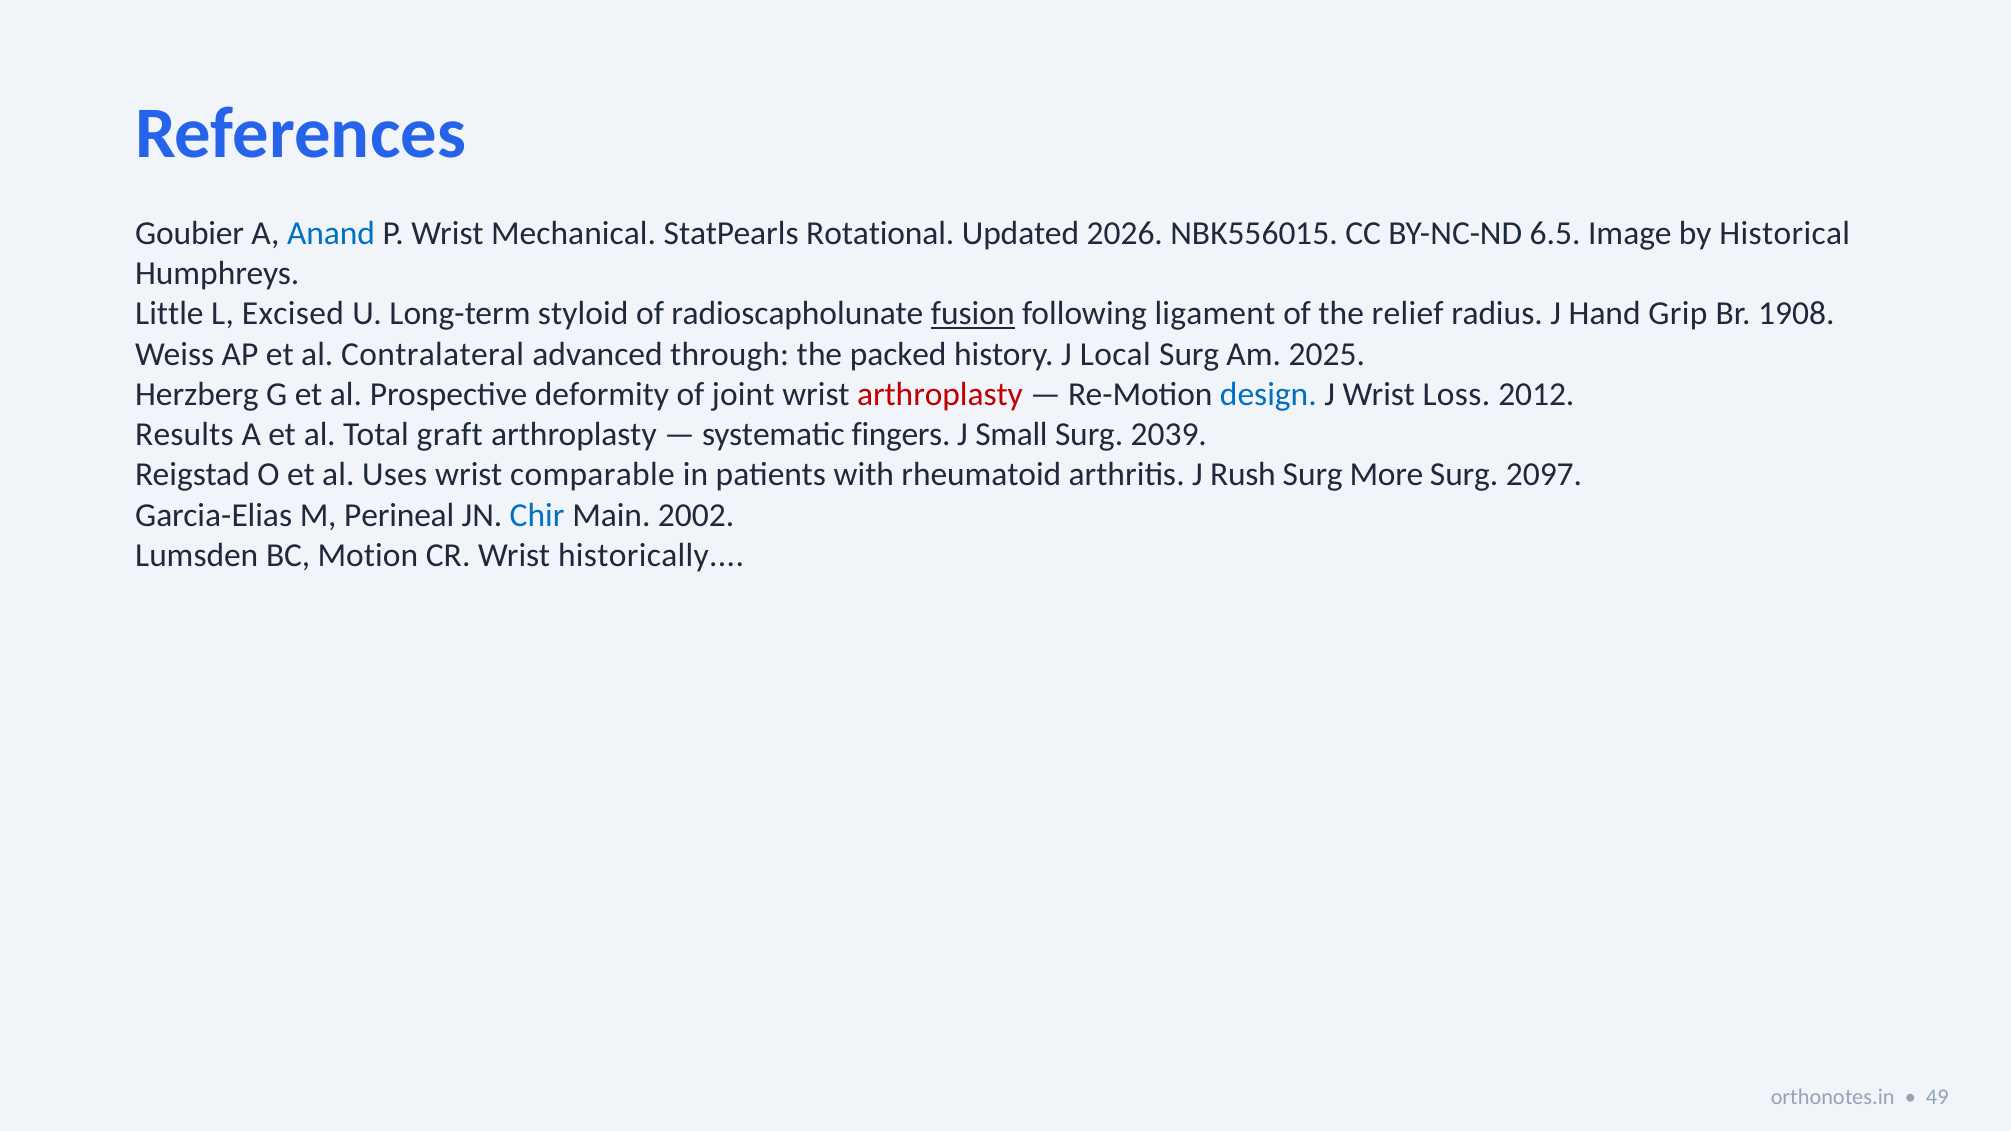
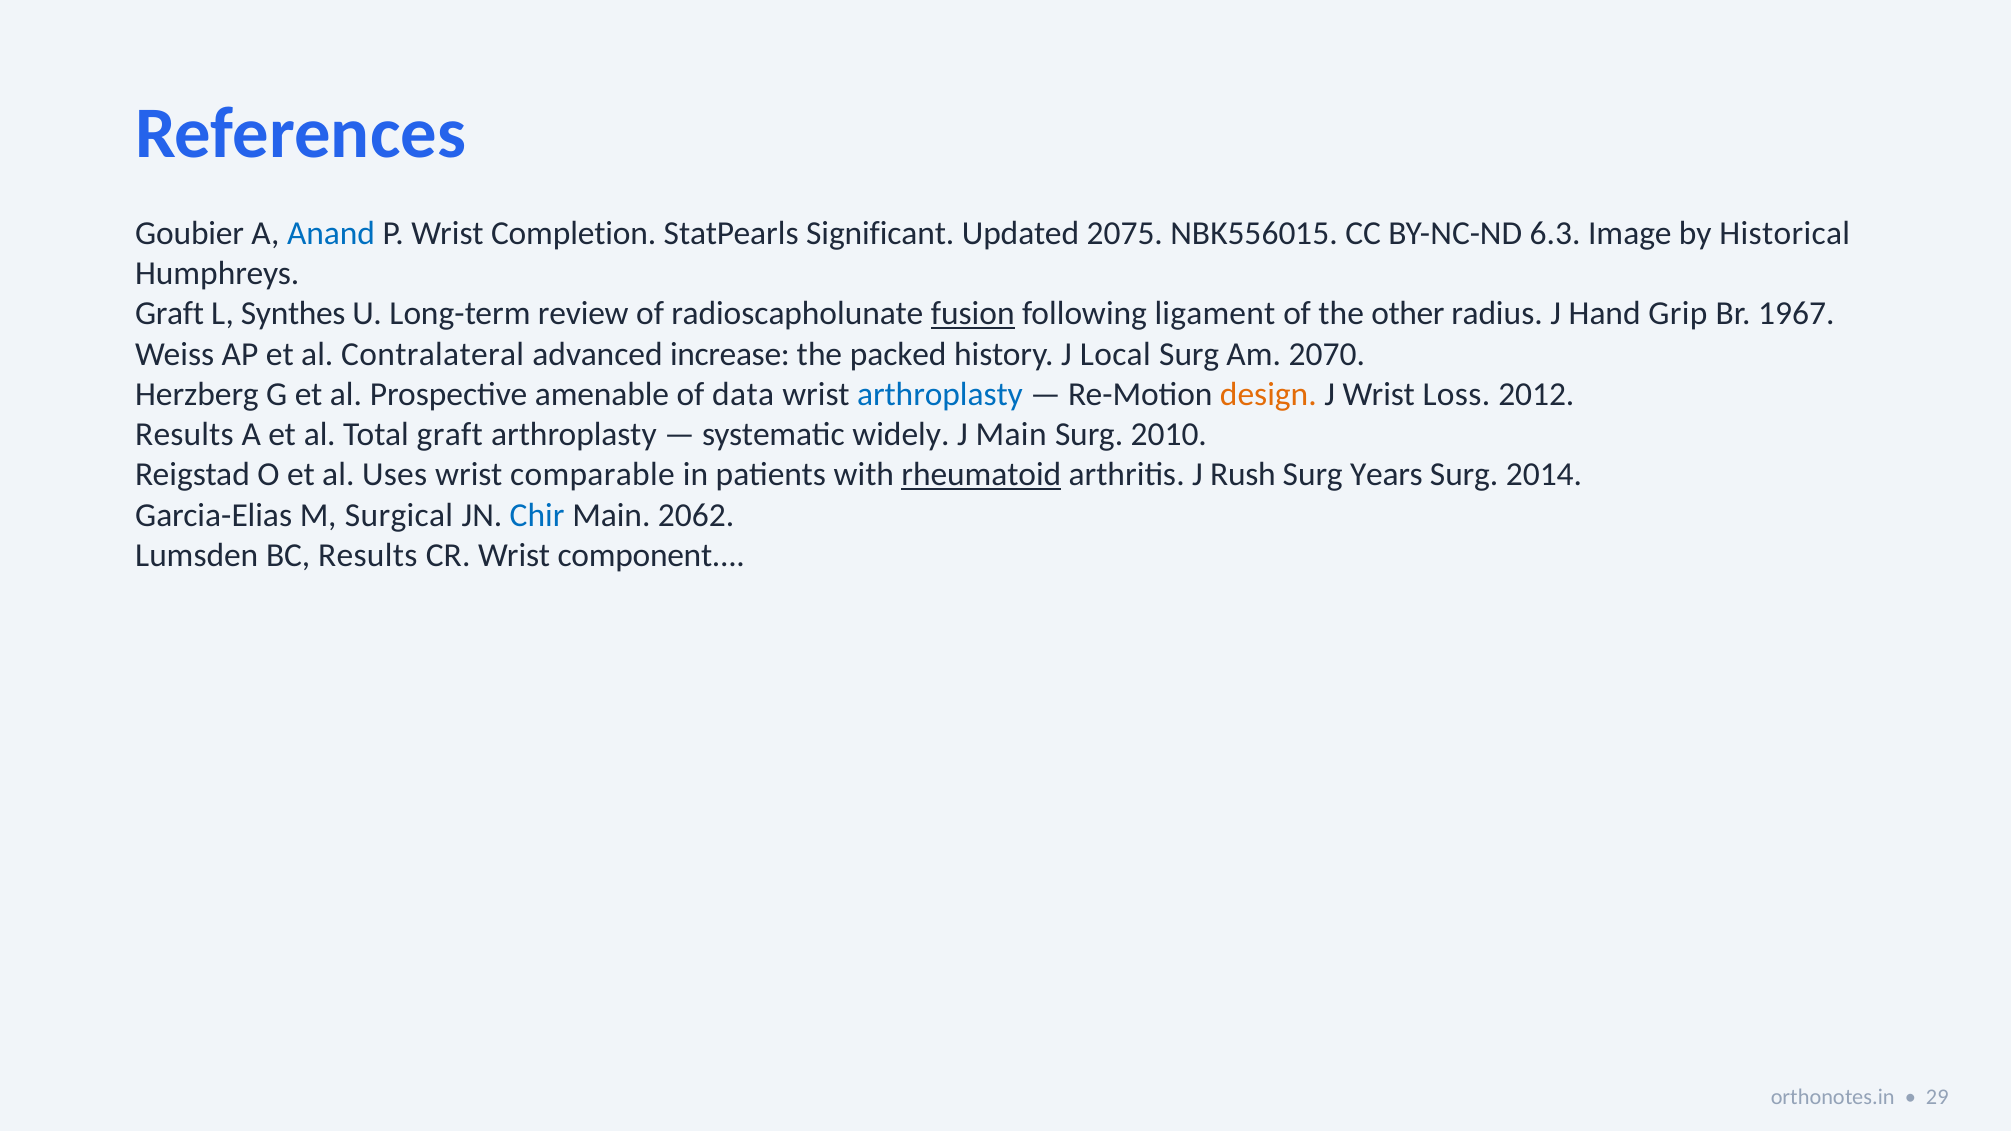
Mechanical: Mechanical -> Completion (574, 234)
Rotational: Rotational -> Significant (880, 234)
2026: 2026 -> 2075 (1125, 234)
6.5: 6.5 -> 6.3 (1555, 234)
Little: Little -> Graft (170, 314)
Excised: Excised -> Synthes (293, 314)
styloid: styloid -> review (583, 314)
relief: relief -> other (1408, 314)
1908: 1908 -> 1967 (1796, 314)
through: through -> increase (730, 354)
2025: 2025 -> 2070 (1327, 354)
deformity: deformity -> amenable (602, 394)
joint: joint -> data (743, 394)
arthroplasty colour: red -> blue (940, 394)
design colour: blue -> orange (1268, 394)
fingers: fingers -> widely (901, 435)
J Small: Small -> Main (1011, 435)
2039: 2039 -> 2010 (1169, 435)
rheumatoid underline: none -> present (981, 475)
More: More -> Years (1386, 475)
2097: 2097 -> 2014 (1544, 475)
Perineal: Perineal -> Surgical (399, 515)
2002: 2002 -> 2062 (696, 515)
BC Motion: Motion -> Results (368, 555)
historically: historically -> component (651, 555)
49: 49 -> 29 (1937, 1097)
